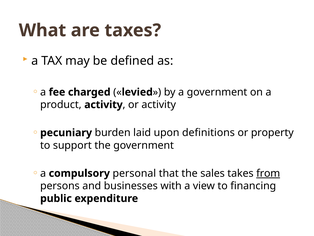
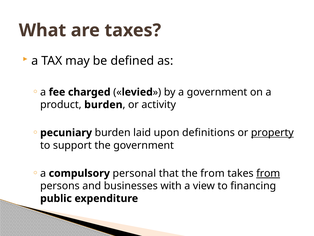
product activity: activity -> burden (103, 104)
property underline: none -> present (272, 132)
the sales: sales -> from (212, 173)
